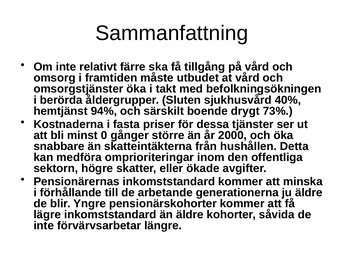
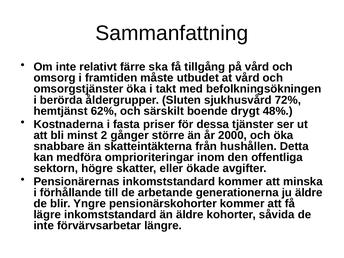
40%: 40% -> 72% (288, 100)
94%: 94% -> 62% (104, 111)
73%: 73% -> 48% (278, 111)
0: 0 -> 2 (104, 135)
